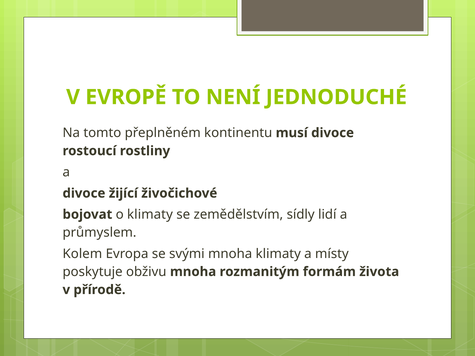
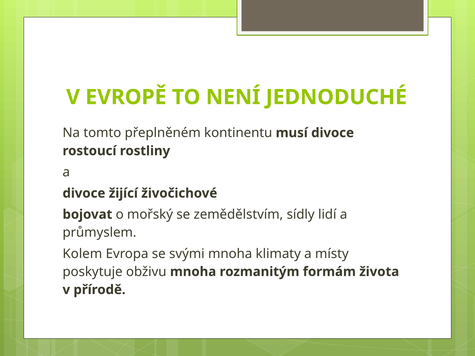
o klimaty: klimaty -> mořský (150, 215)
